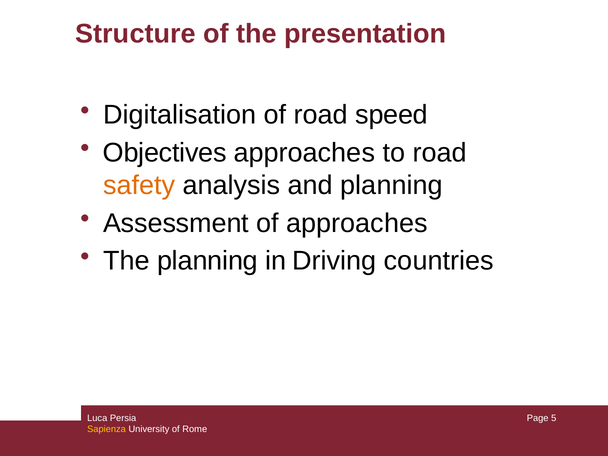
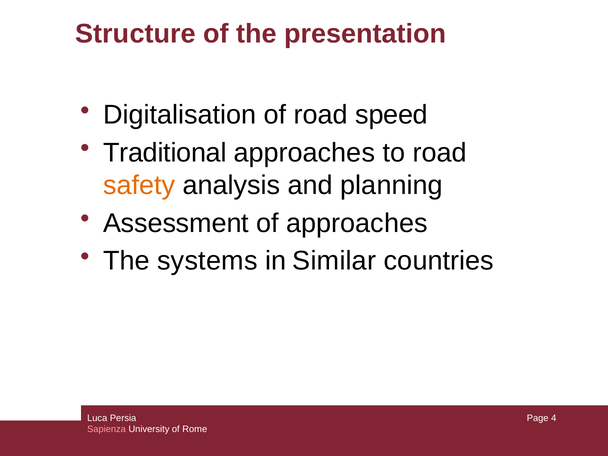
Objectives: Objectives -> Traditional (165, 153)
The planning: planning -> systems (207, 261)
Driving: Driving -> Similar (334, 261)
5: 5 -> 4 (554, 418)
Sapienza colour: yellow -> pink (107, 429)
